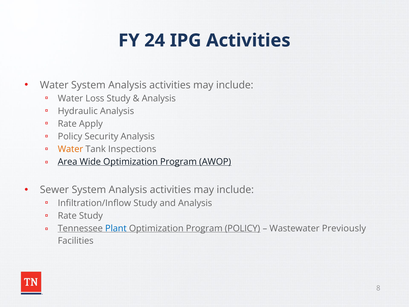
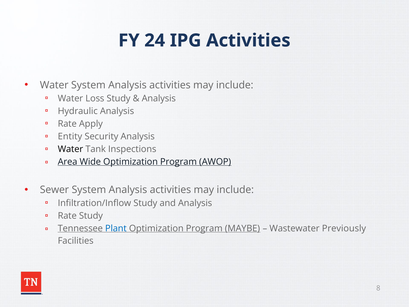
Policy: Policy -> Entity (70, 136)
Water colour: orange -> black (70, 149)
Program POLICY: POLICY -> MAYBE (242, 228)
